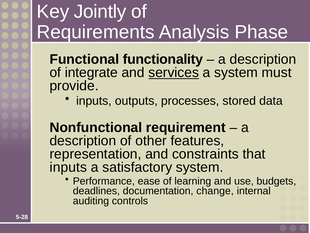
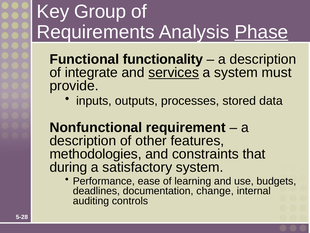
Jointly: Jointly -> Group (100, 12)
Phase underline: none -> present (261, 32)
representation: representation -> methodologies (96, 154)
inputs: inputs -> during (68, 167)
